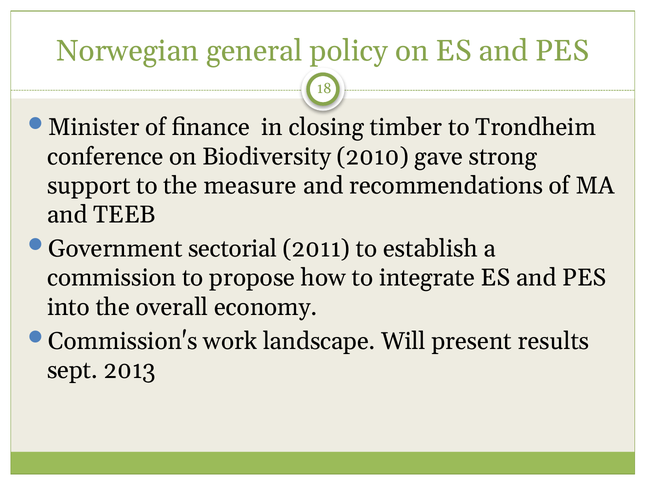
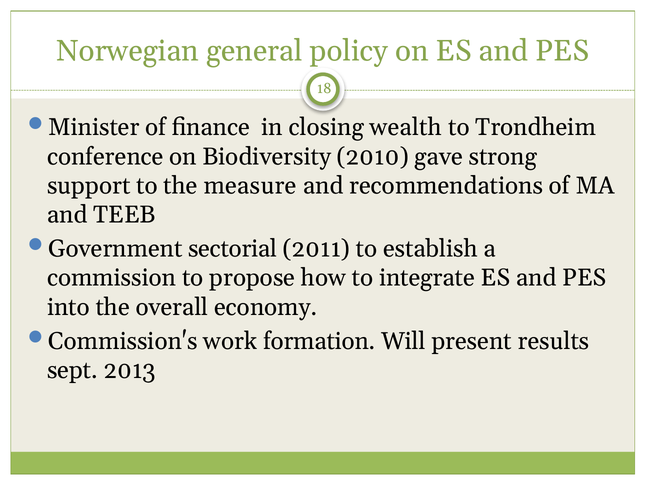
timber: timber -> wealth (406, 127)
landscape: landscape -> formation (319, 341)
